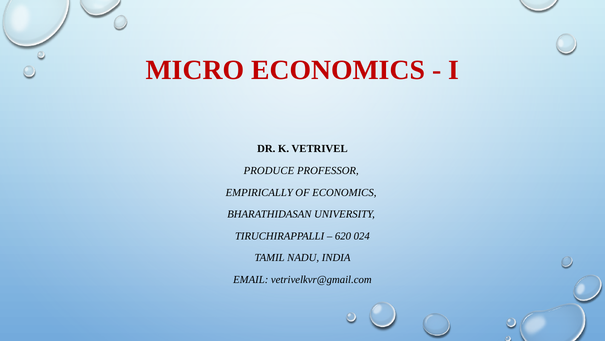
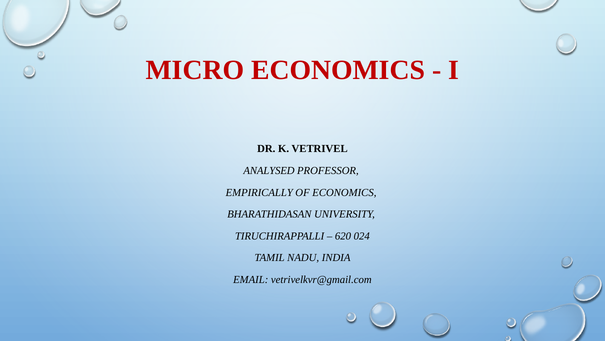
PRODUCE: PRODUCE -> ANALYSED (269, 170)
